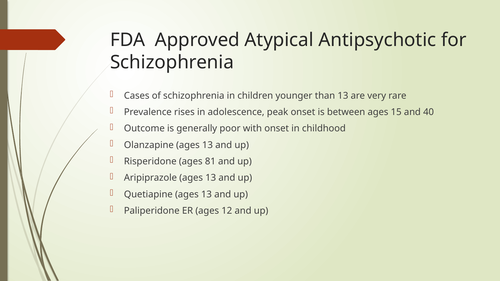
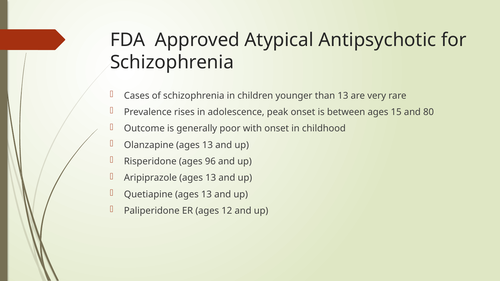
40: 40 -> 80 (429, 112)
81: 81 -> 96 (210, 162)
